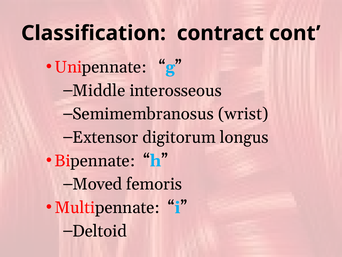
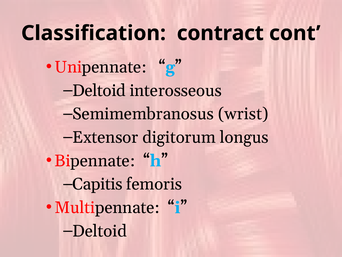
Middle: Middle -> Deltoid (99, 90)
Moved: Moved -> Capitis (97, 184)
